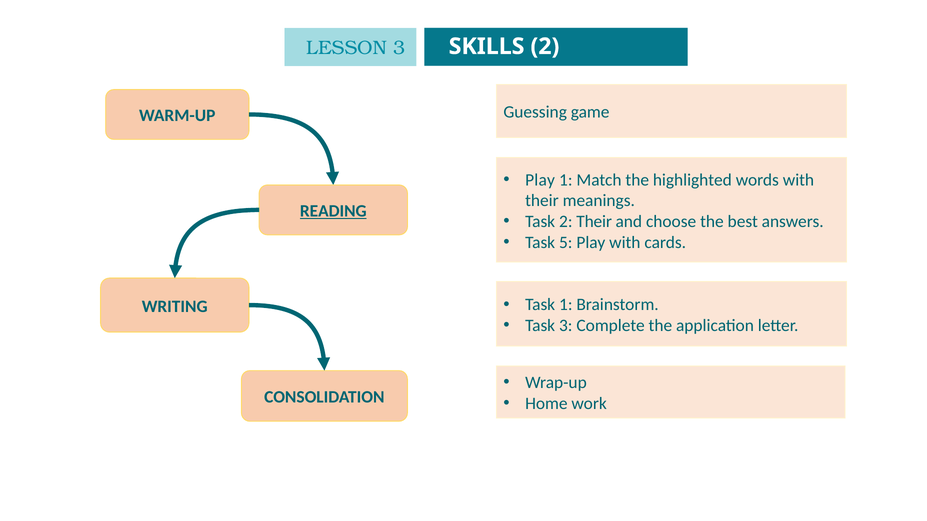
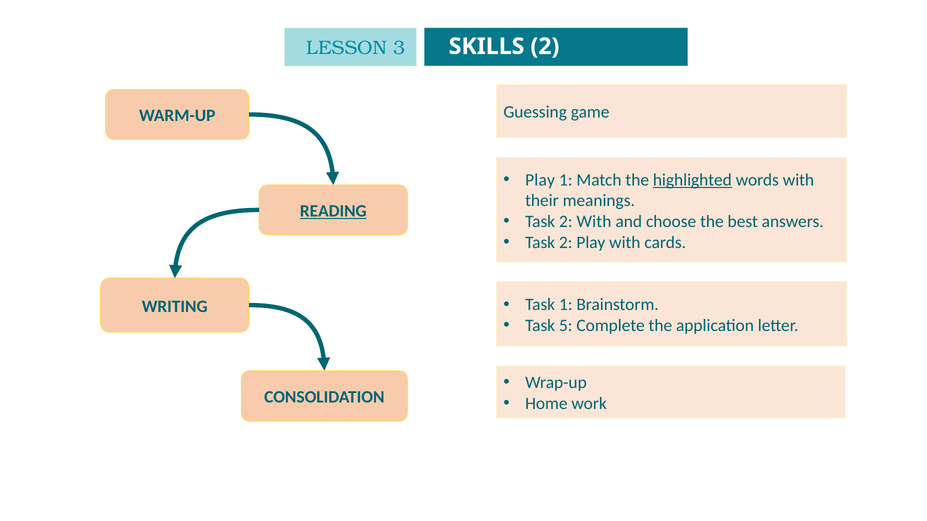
highlighted underline: none -> present (692, 180)
2 Their: Their -> With (594, 222)
5: 5 -> 2 (566, 243)
Task 3: 3 -> 5 (566, 326)
